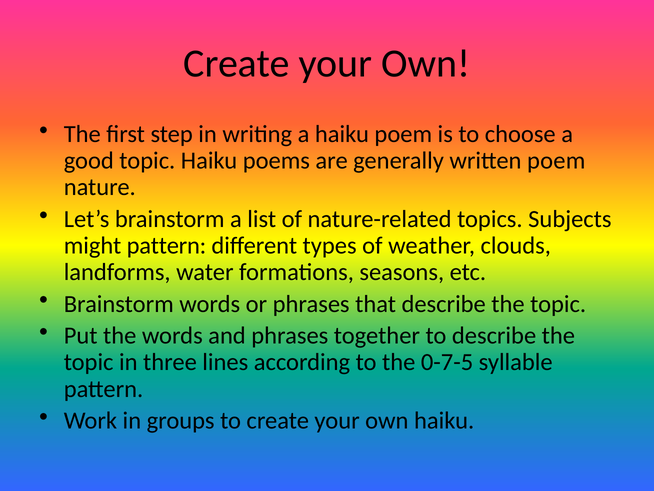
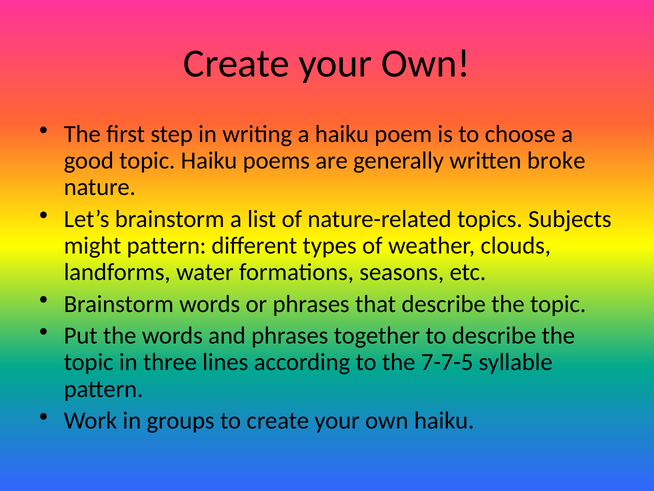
written poem: poem -> broke (556, 161)
0-7-5: 0-7-5 -> 7-7-5 (447, 362)
